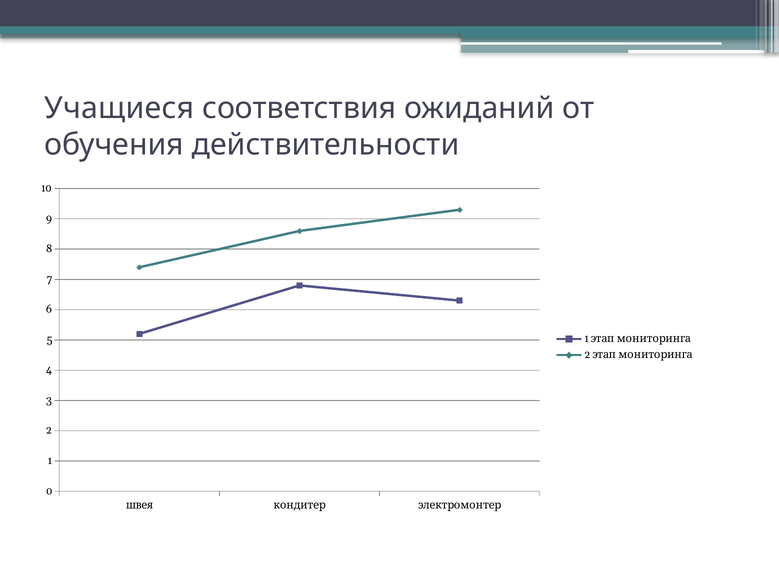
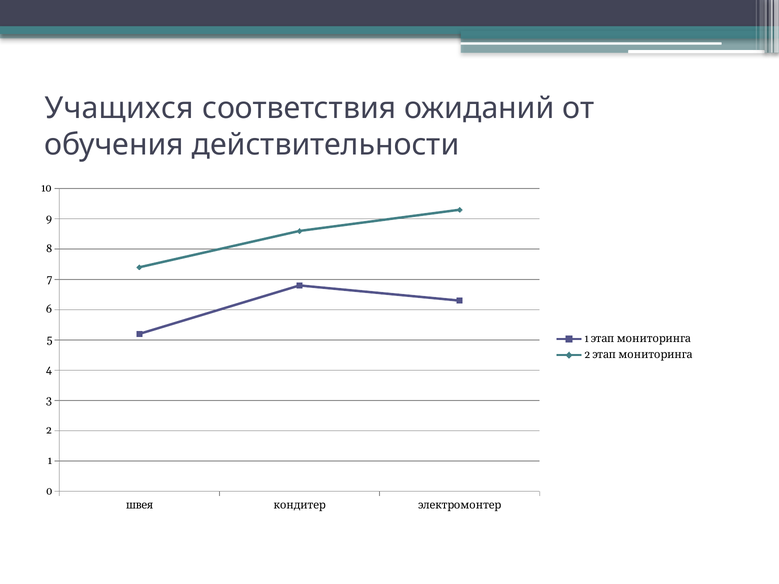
Учащиеся: Учащиеся -> Учащихся (119, 109)
